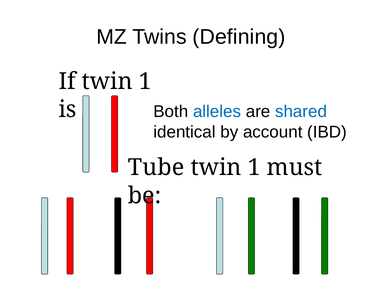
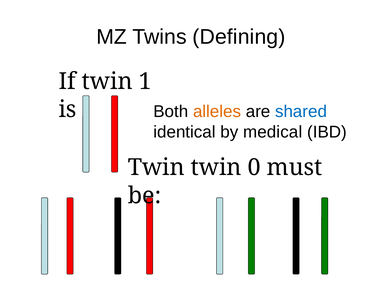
alleles colour: blue -> orange (217, 111)
account: account -> medical (273, 132)
Tube: Tube -> Twin (156, 167)
1: 1 -> 0 (254, 167)
